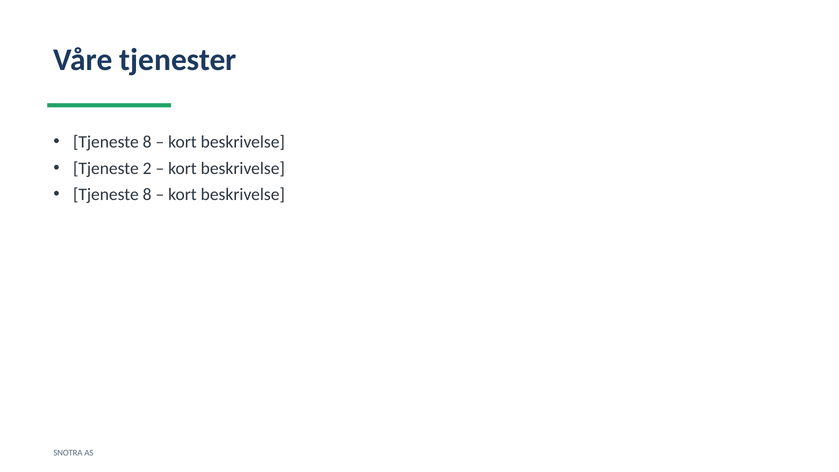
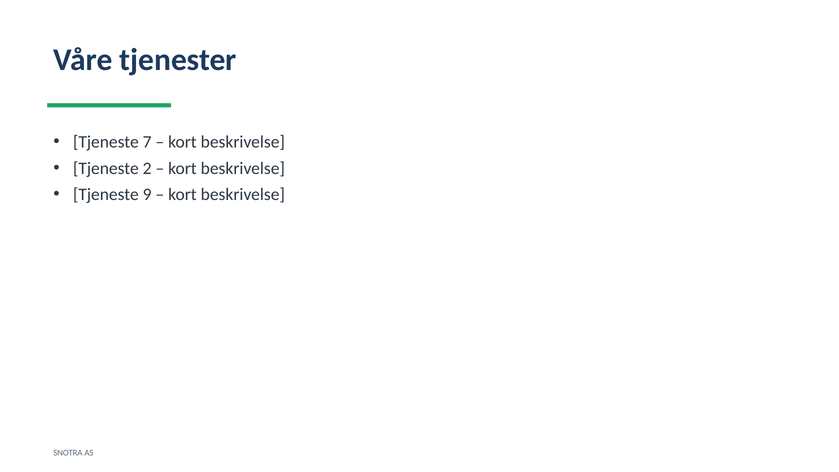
8: 8 -> 7 (147, 142)
8: 8 -> 9 (147, 195)
